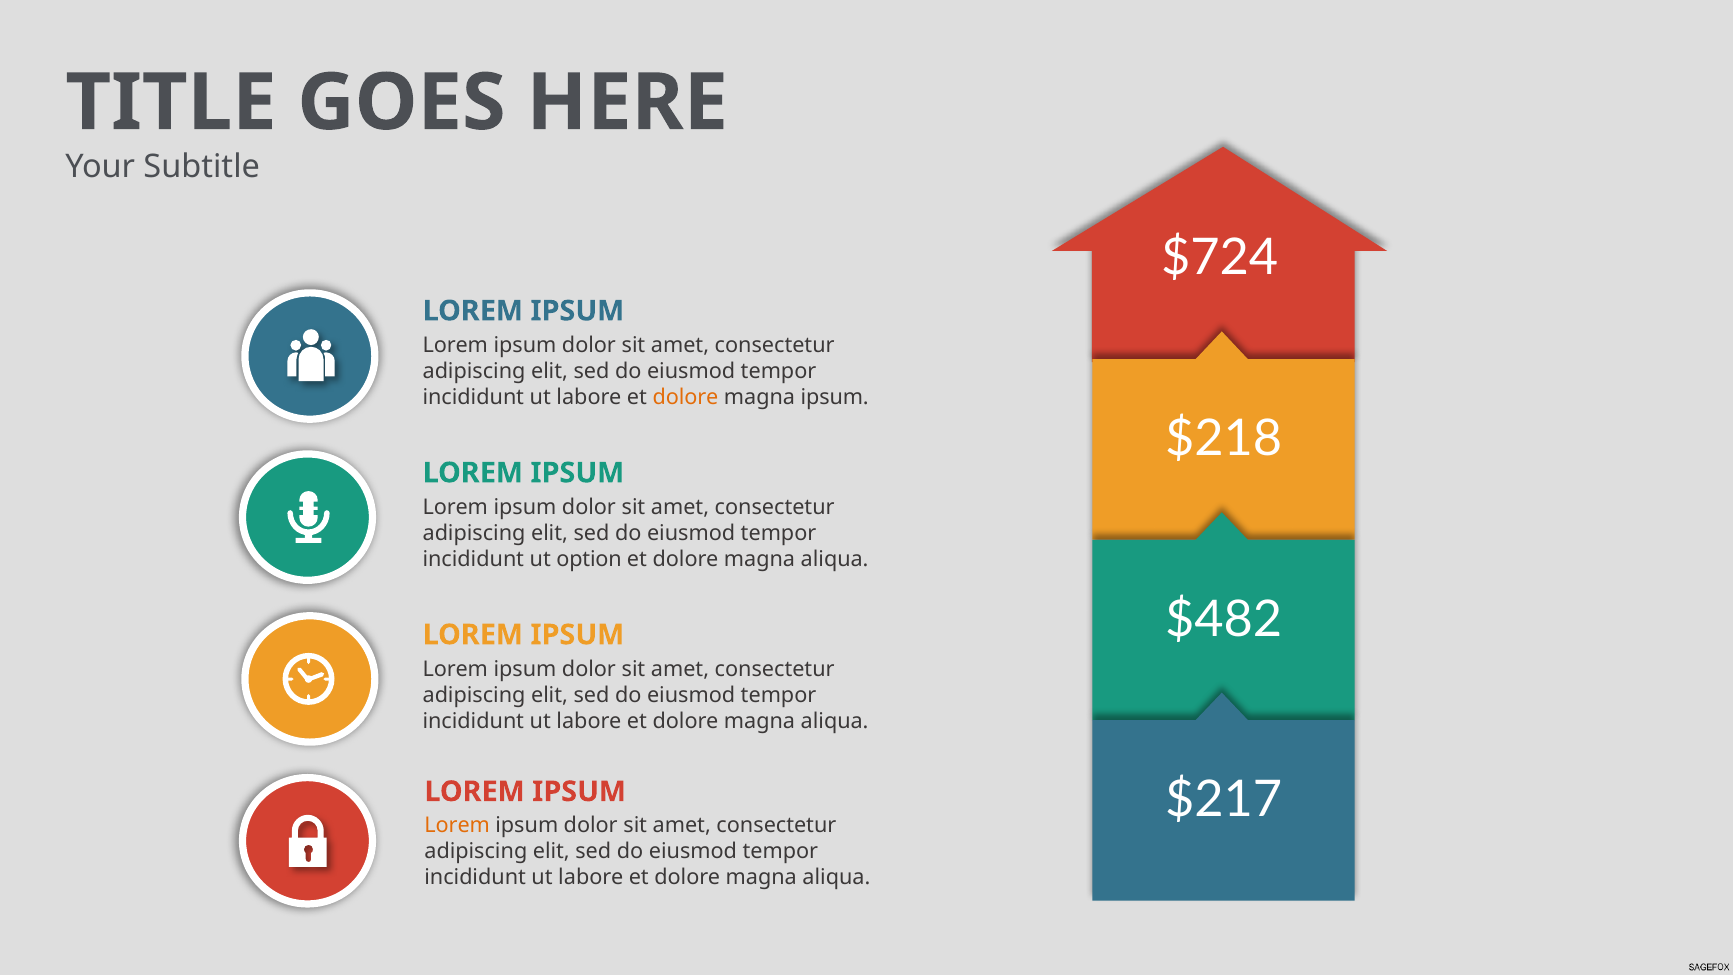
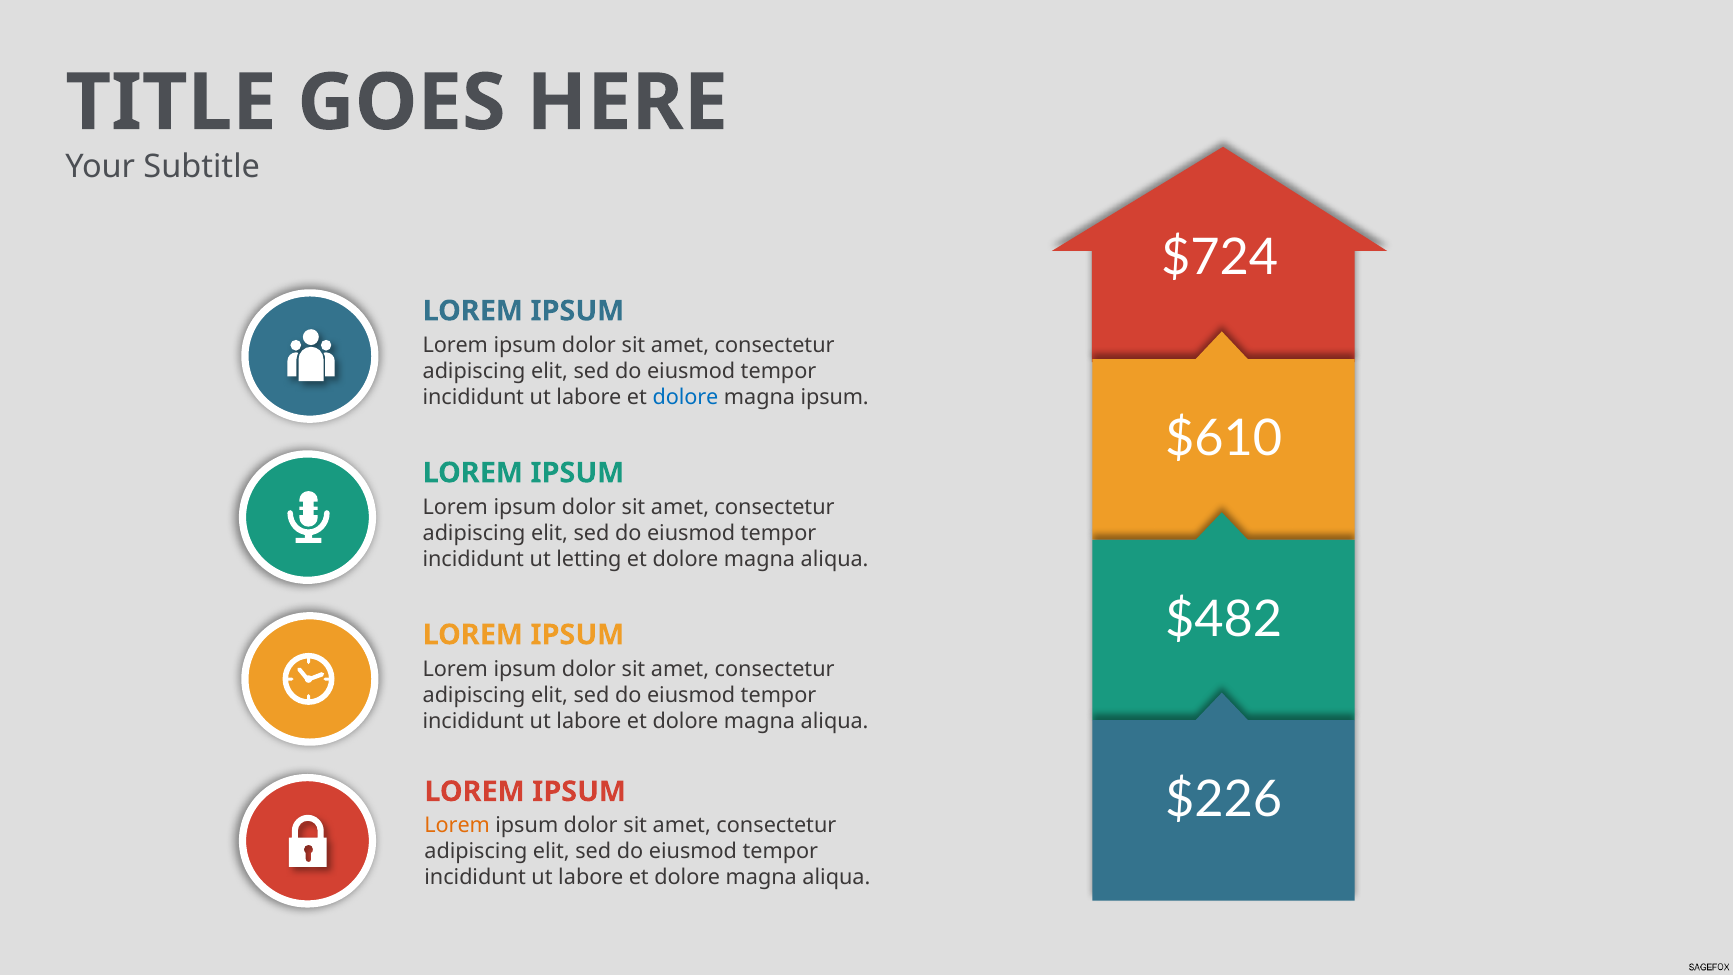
dolore colour: orange -> blue (685, 397)
$218: $218 -> $610 (1224, 439)
option: option -> letting (589, 559)
$217: $217 -> $226 (1224, 800)
